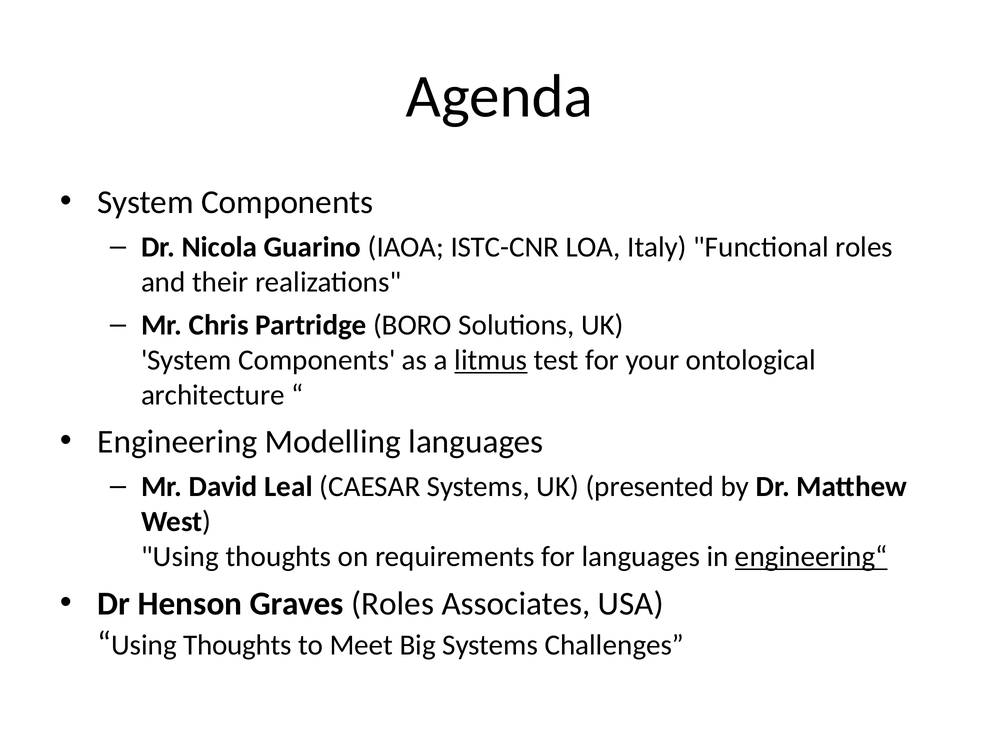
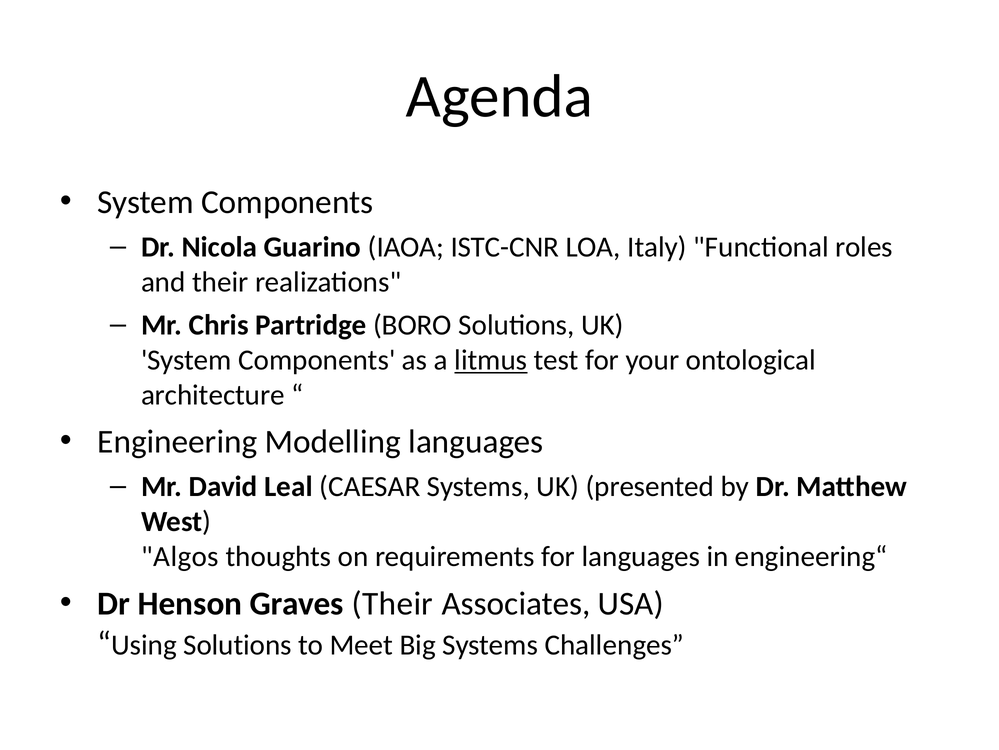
Using: Using -> Algos (180, 556)
engineering“ underline: present -> none (811, 556)
Graves Roles: Roles -> Their (392, 603)
Thoughts: Thoughts -> Solutions (238, 644)
